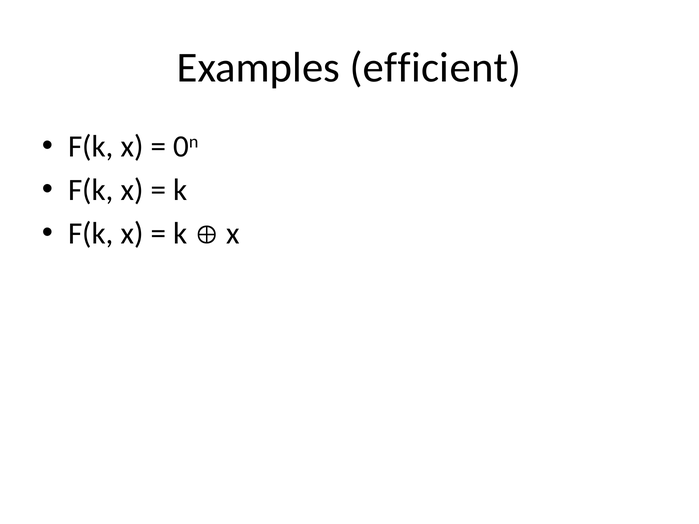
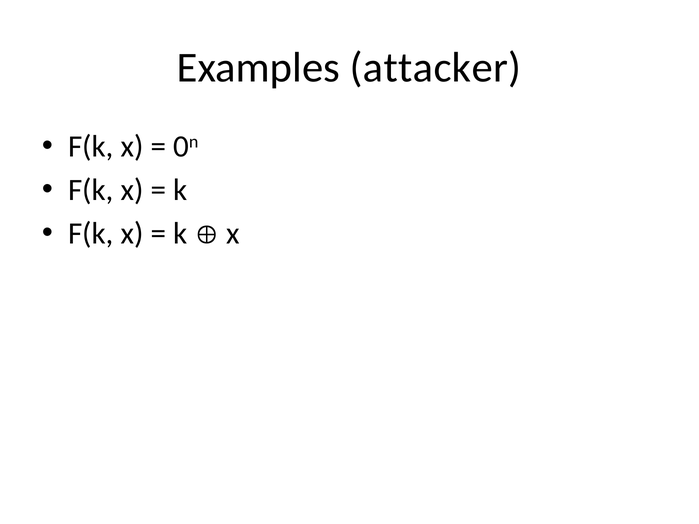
efficient: efficient -> attacker (435, 68)
